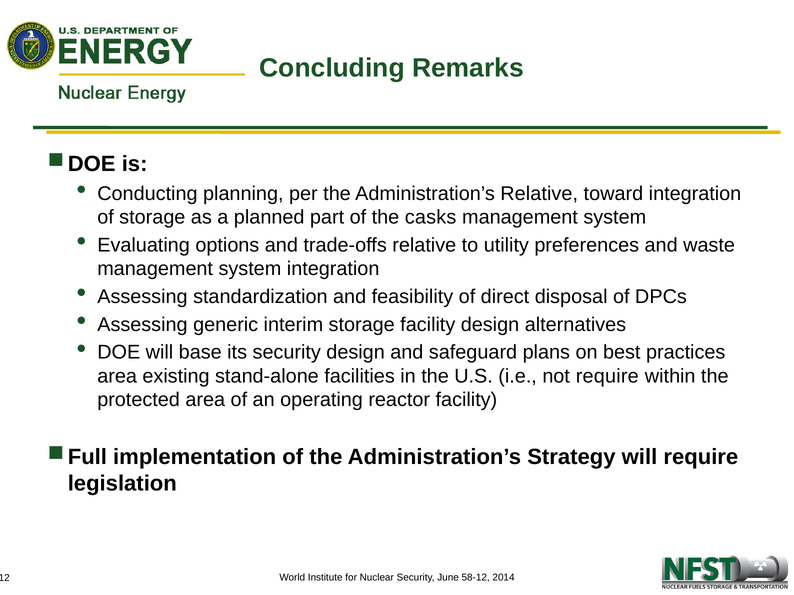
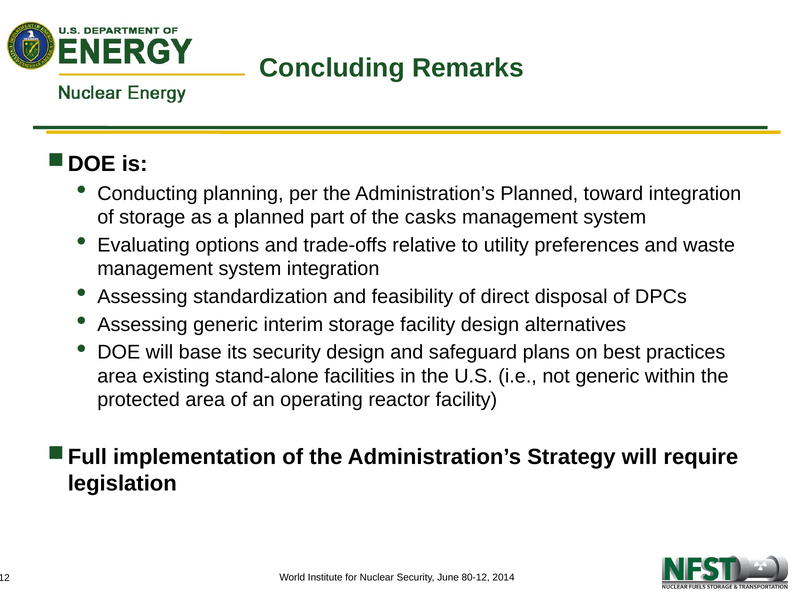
Administration’s Relative: Relative -> Planned (539, 194)
not require: require -> generic (607, 376)
58-12: 58-12 -> 80-12 (476, 578)
